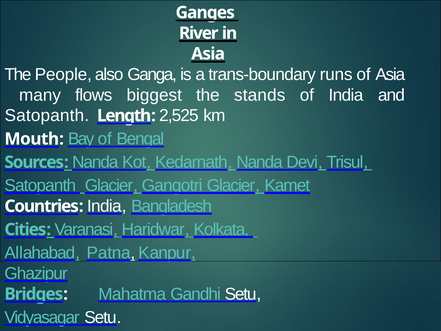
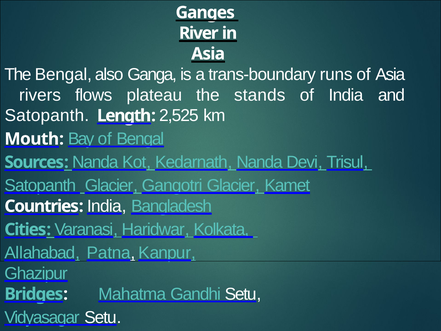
The People: People -> Bengal (63, 74)
many: many -> rivers (40, 95)
biggest: biggest -> plateau (154, 95)
